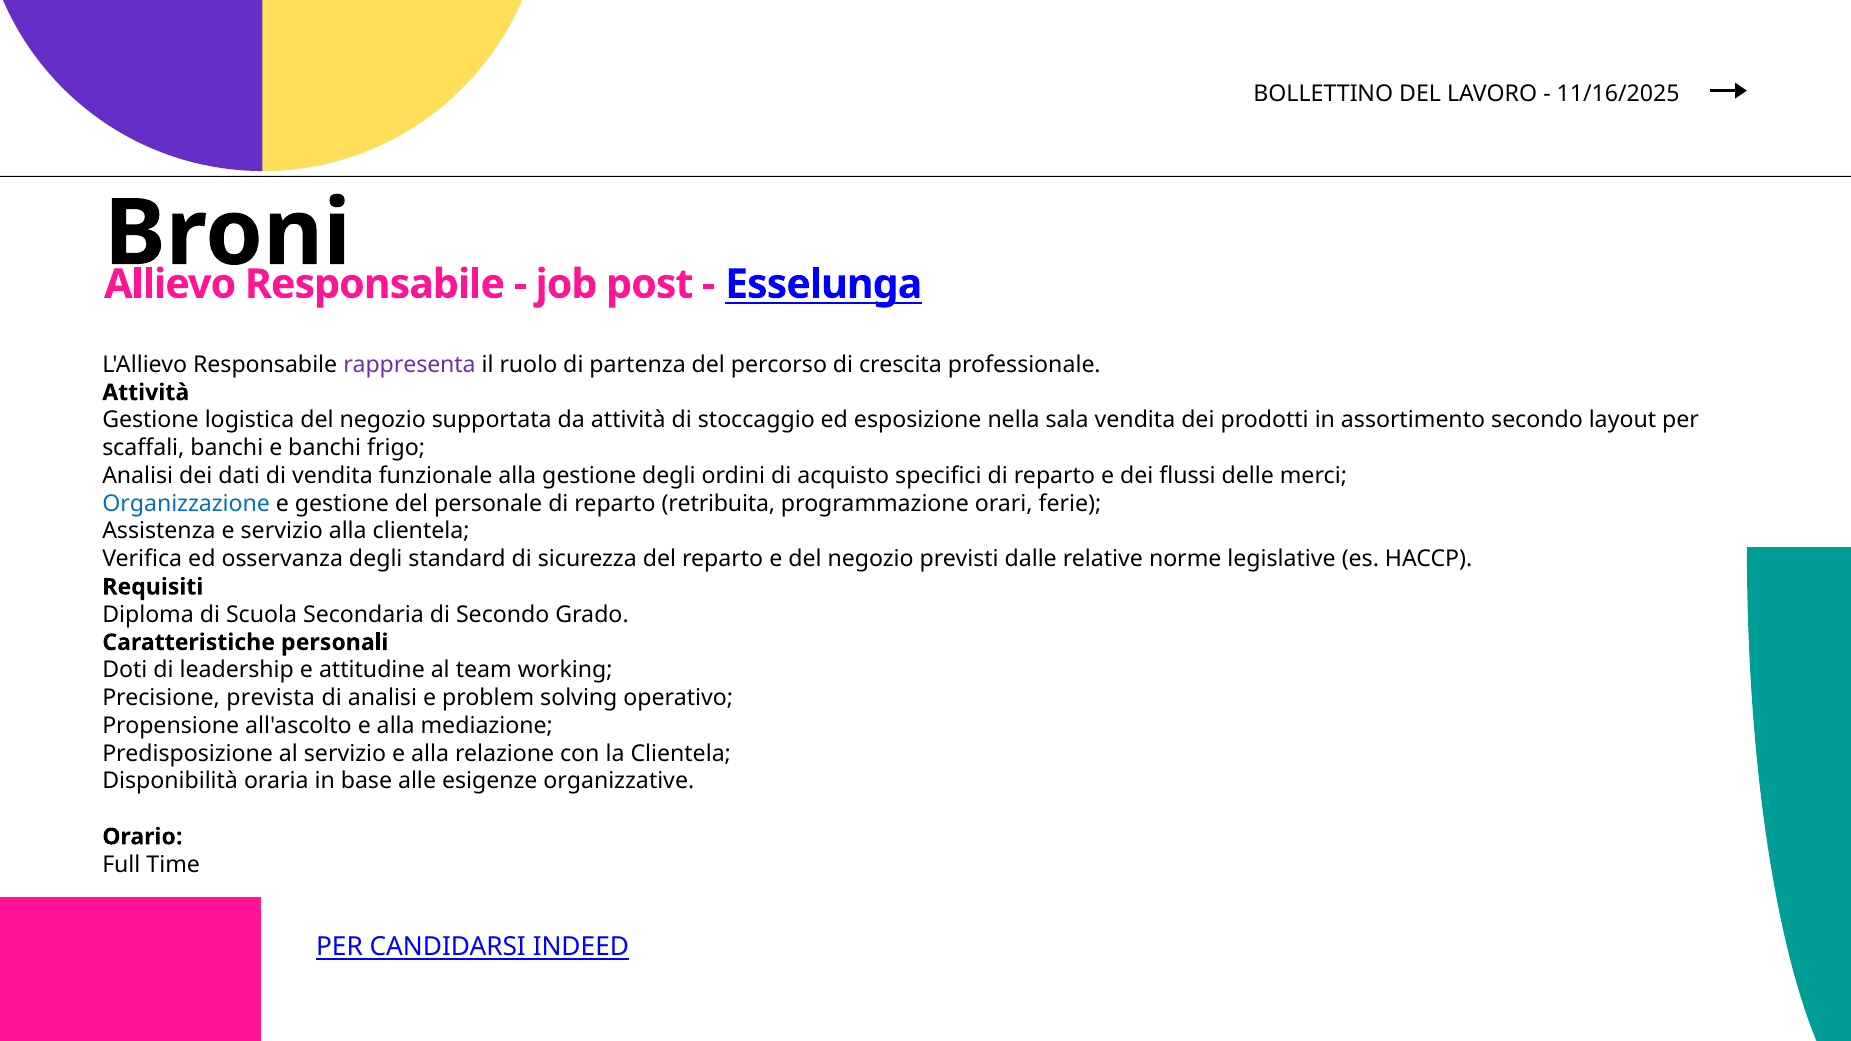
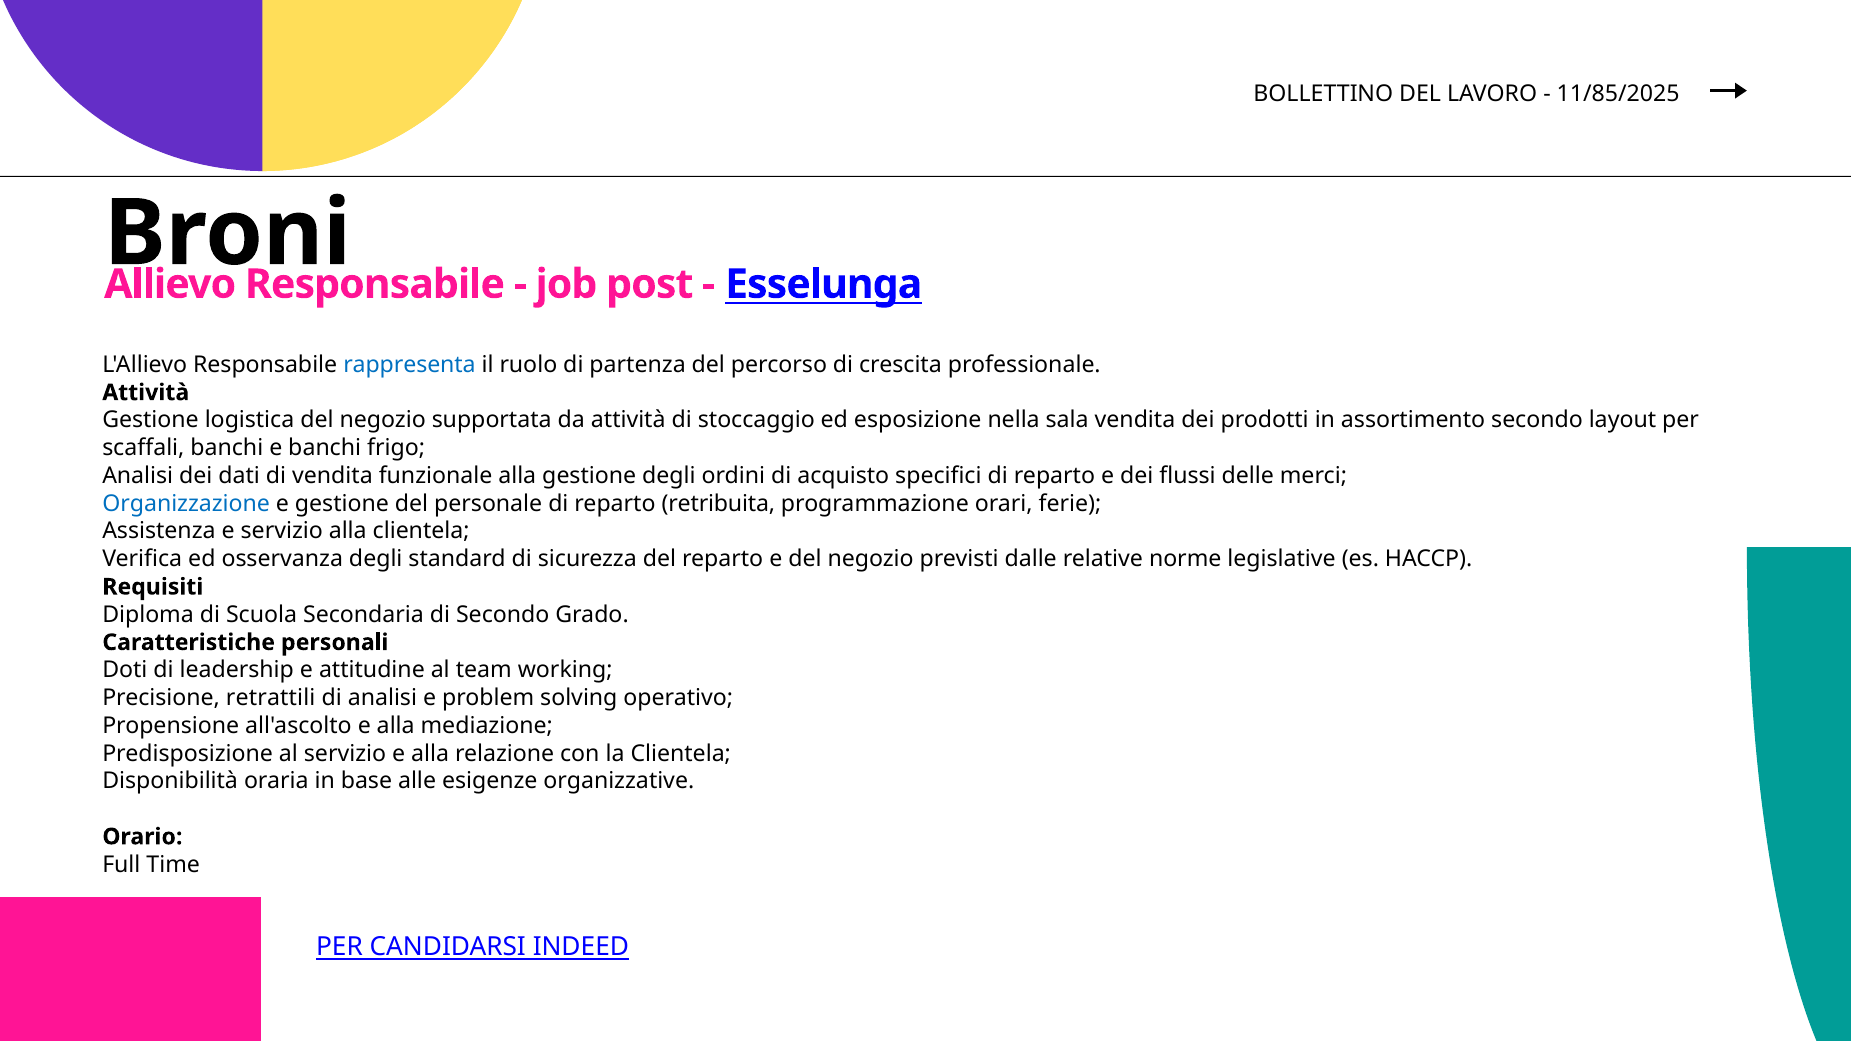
11/16/2025: 11/16/2025 -> 11/85/2025 (1618, 93)
rappresenta colour: purple -> blue (409, 365)
prevista: prevista -> retrattili (271, 698)
